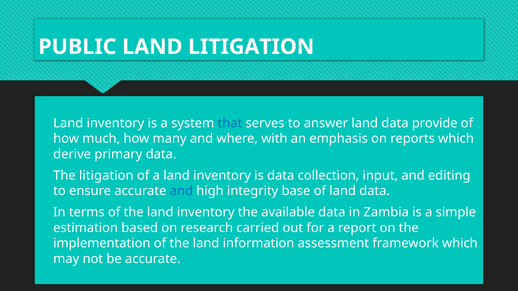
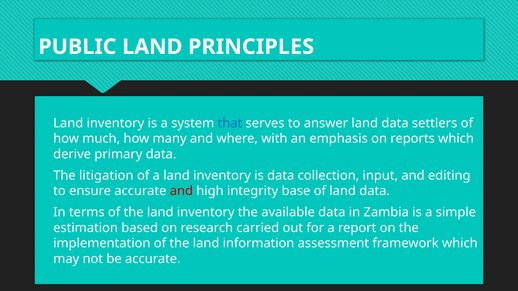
LAND LITIGATION: LITIGATION -> PRINCIPLES (251, 47)
provide: provide -> settlers (435, 123)
and colour: blue -> red (181, 191)
